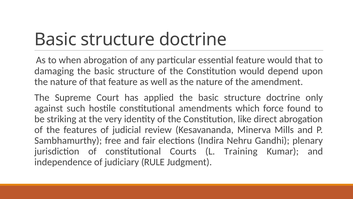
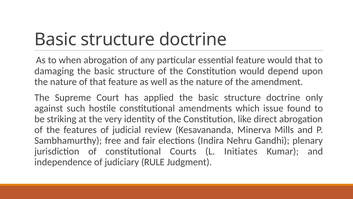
force: force -> issue (273, 108)
Training: Training -> Initiates (241, 151)
